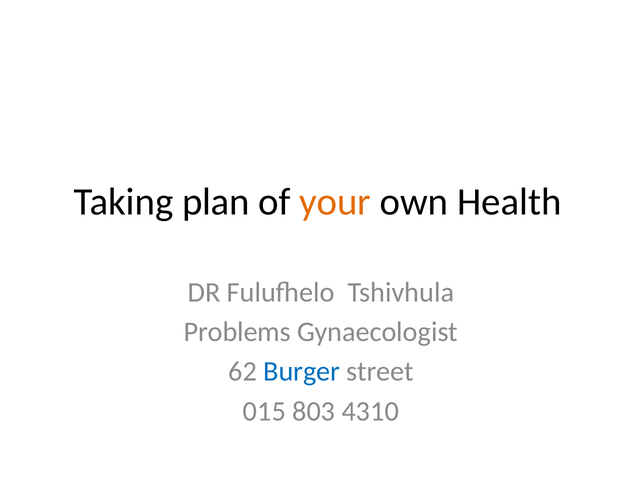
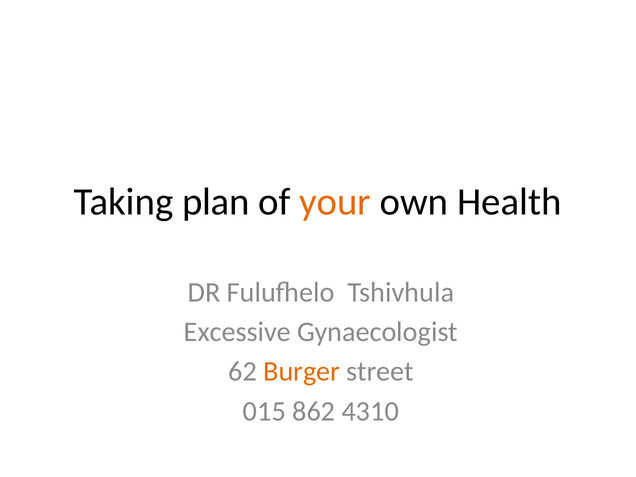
Problems: Problems -> Excessive (237, 332)
Burger colour: blue -> orange (302, 372)
803: 803 -> 862 (314, 411)
